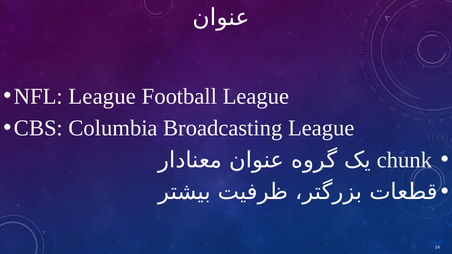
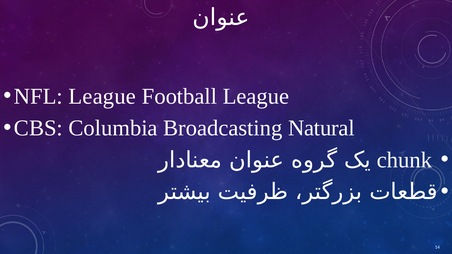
Broadcasting League: League -> Natural (321, 128)
